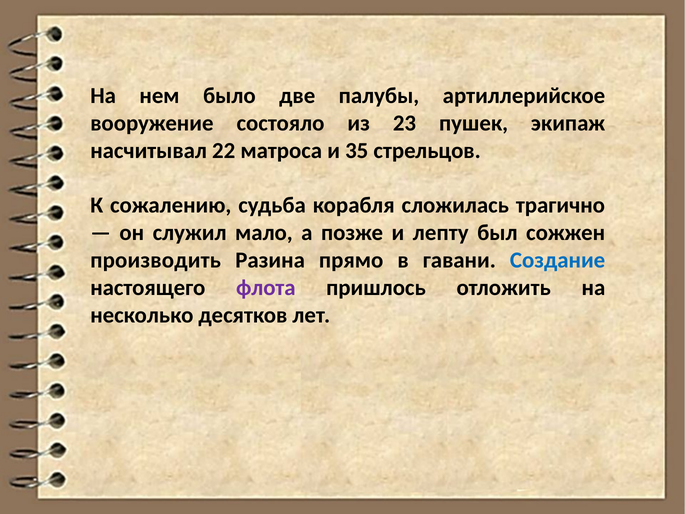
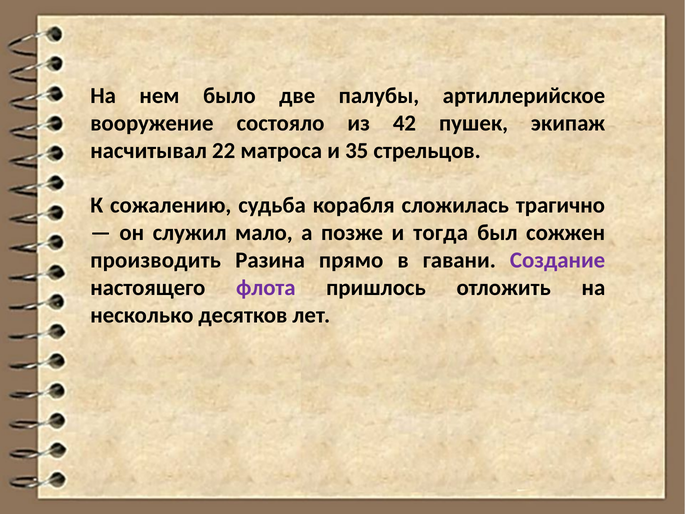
23: 23 -> 42 (404, 123)
лепту: лепту -> тогда (441, 233)
Создание colour: blue -> purple (558, 260)
